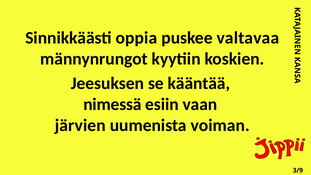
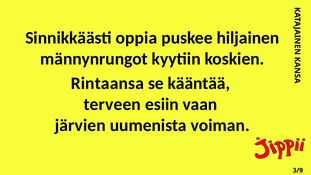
valtavaa: valtavaa -> hiljainen (248, 38)
Jeesuksen: Jeesuksen -> Rintaansa (107, 83)
nimessä: nimessä -> terveen (112, 104)
